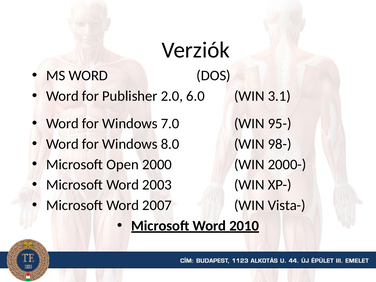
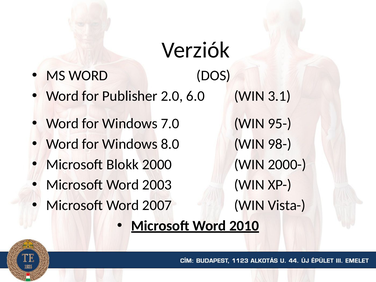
Open: Open -> Blokk (123, 164)
